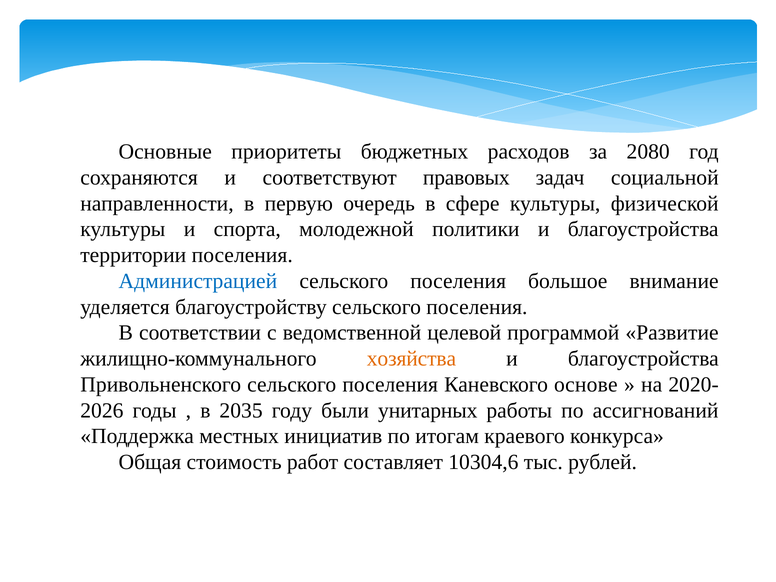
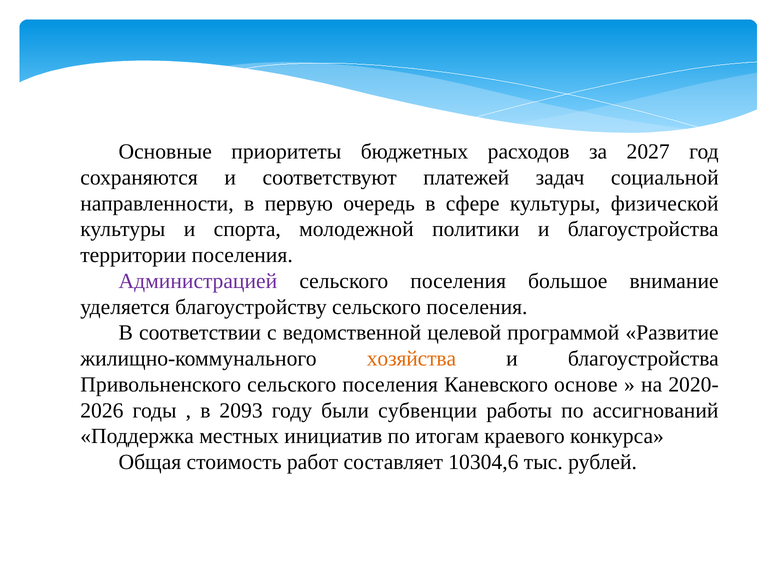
2080: 2080 -> 2027 (648, 152)
правовых: правовых -> платежей (466, 178)
Администрацией colour: blue -> purple (198, 281)
2035: 2035 -> 2093 (241, 410)
унитарных: унитарных -> субвенции (428, 410)
